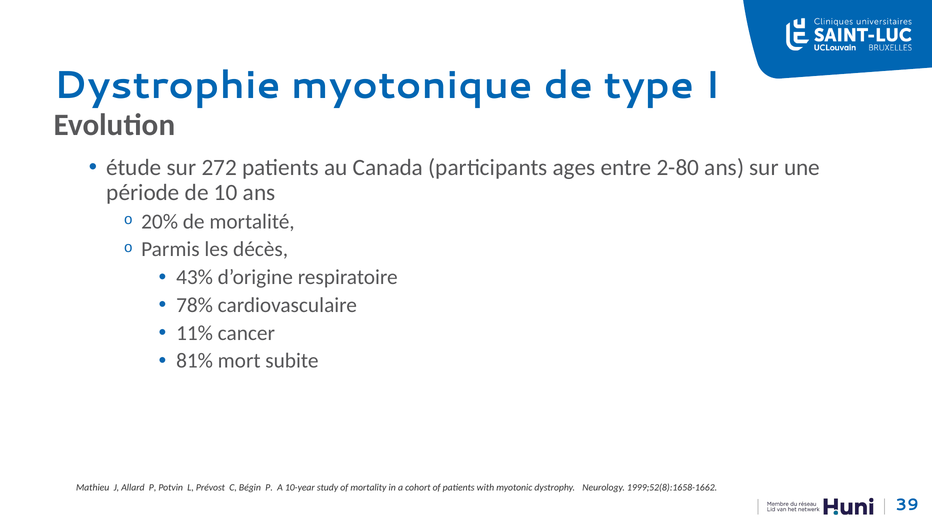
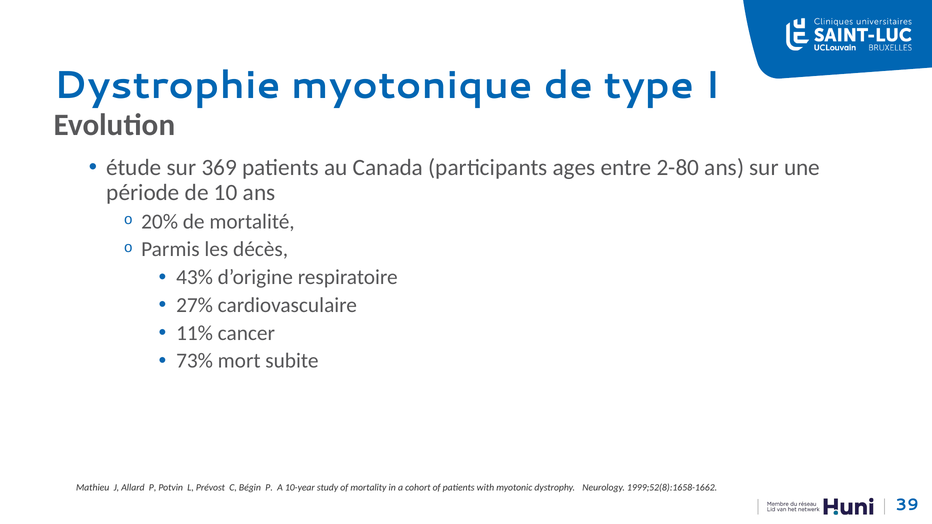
272: 272 -> 369 (219, 167)
78%: 78% -> 27% (195, 305)
81%: 81% -> 73% (195, 361)
